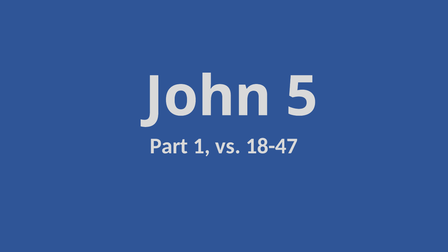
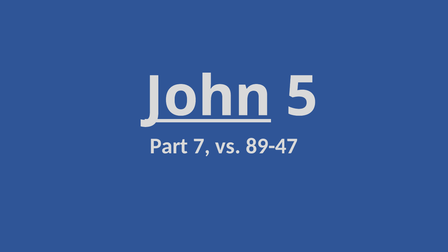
John underline: none -> present (208, 97)
1: 1 -> 7 (202, 146)
18-47: 18-47 -> 89-47 (272, 146)
